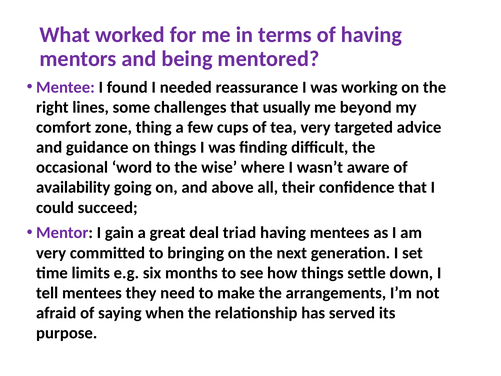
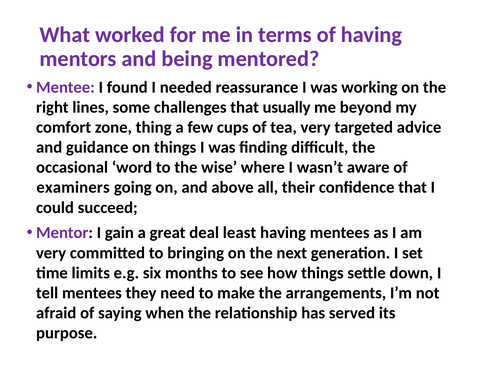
availability: availability -> examiners (73, 187)
triad: triad -> least (240, 233)
